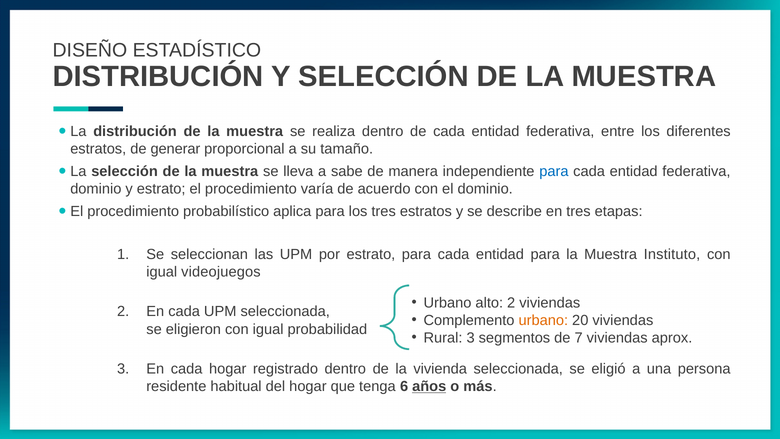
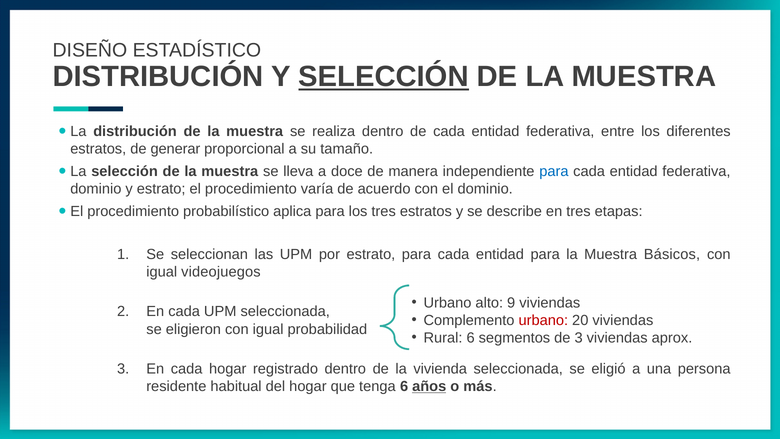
SELECCIÓN underline: none -> present (384, 77)
sabe: sabe -> doce (347, 171)
Instituto: Instituto -> Básicos (672, 254)
alto 2: 2 -> 9 (511, 303)
urbano colour: orange -> red (543, 320)
Rural 3: 3 -> 6 (471, 338)
de 7: 7 -> 3 (579, 338)
